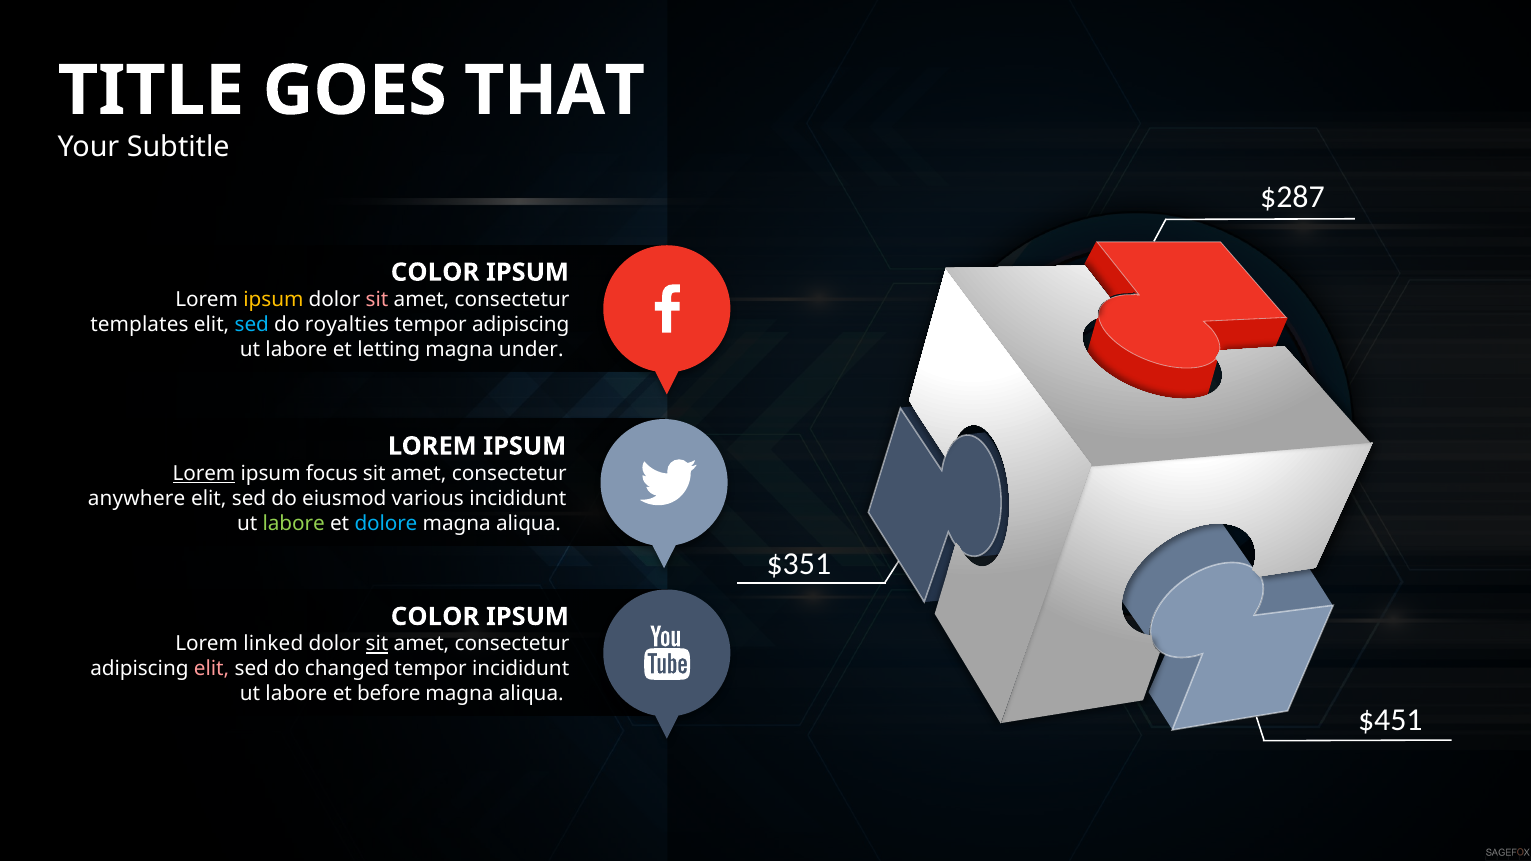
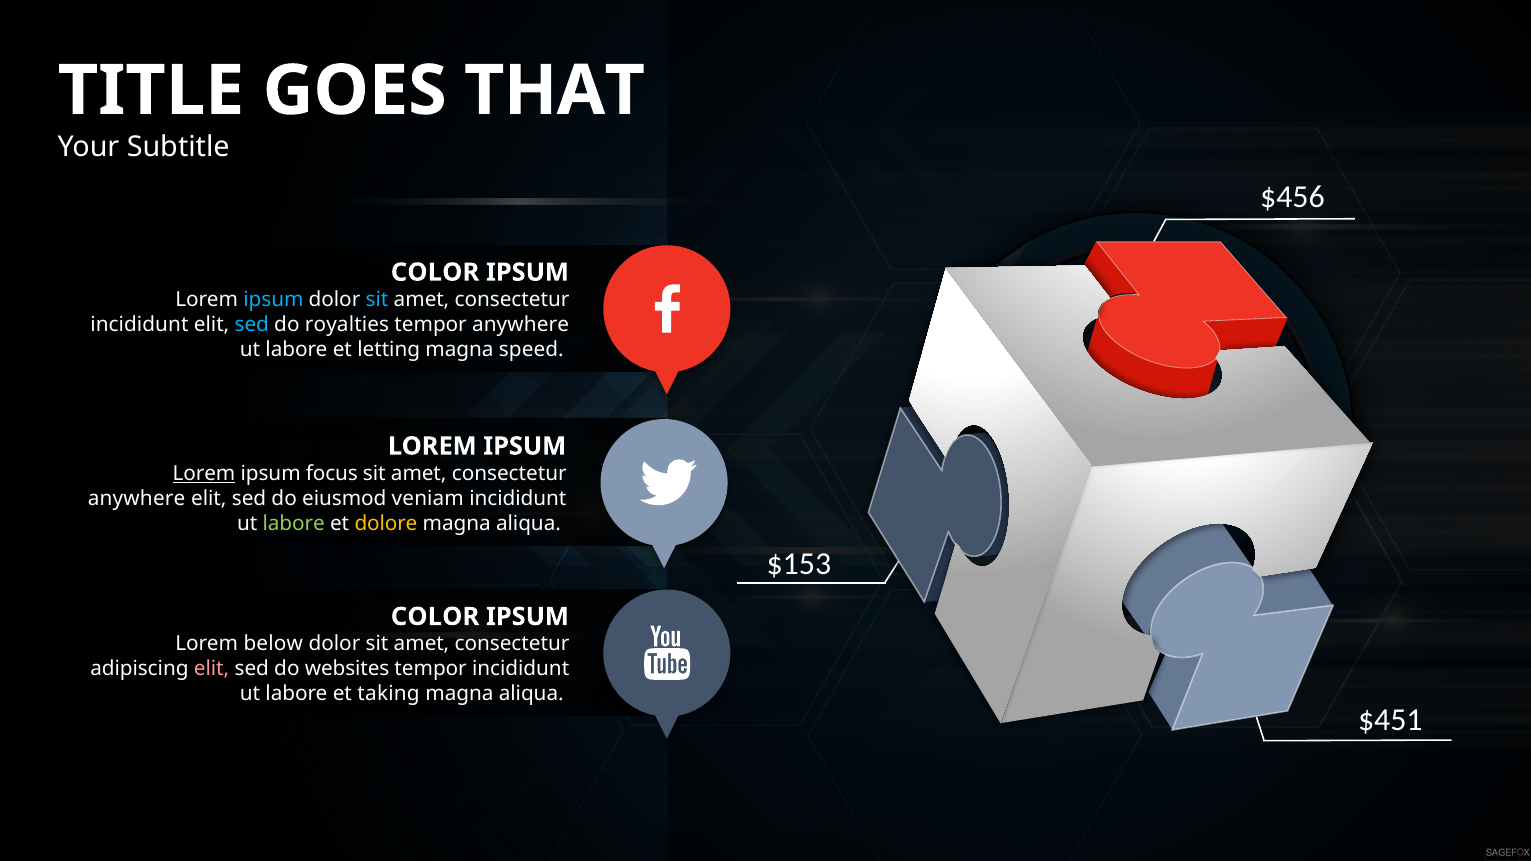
$287: $287 -> $456 (1292, 197)
ipsum colour: yellow -> light blue (273, 300)
sit colour: pink -> light blue (377, 300)
templates: templates -> incididunt (139, 325)
tempor adipiscing: adipiscing -> anywhere (521, 325)
under: under -> speed (531, 350)
various: various -> veniam (428, 499)
dolore colour: light blue -> yellow (386, 524)
$351: $351 -> $153 (799, 564)
linked: linked -> below (273, 644)
sit underline: present -> none (377, 644)
changed: changed -> websites (347, 669)
before: before -> taking (389, 694)
